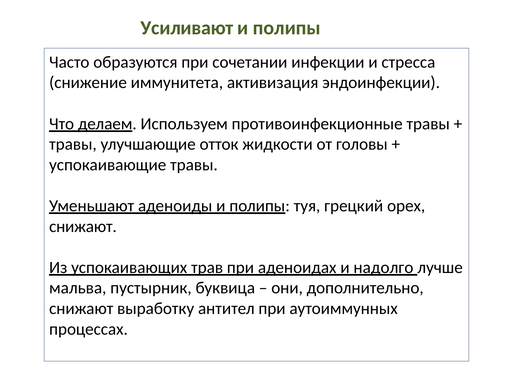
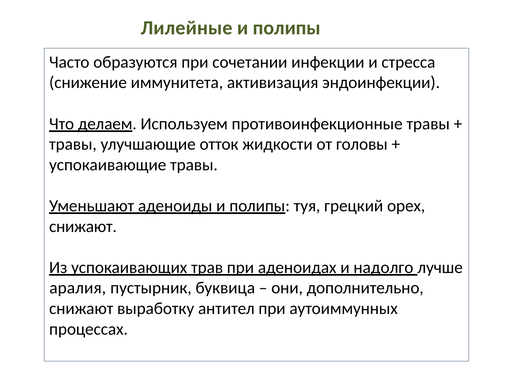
Усиливают: Усиливают -> Лилейные (187, 28)
мальва: мальва -> аралия (78, 288)
